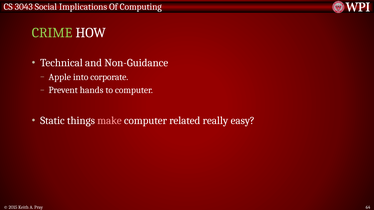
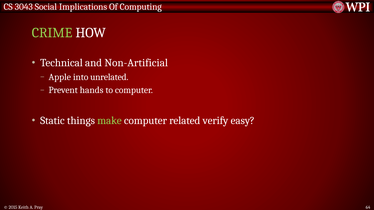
Non-Guidance: Non-Guidance -> Non-Artificial (136, 63)
corporate: corporate -> unrelated (109, 77)
make colour: pink -> light green (109, 121)
really: really -> verify (215, 121)
